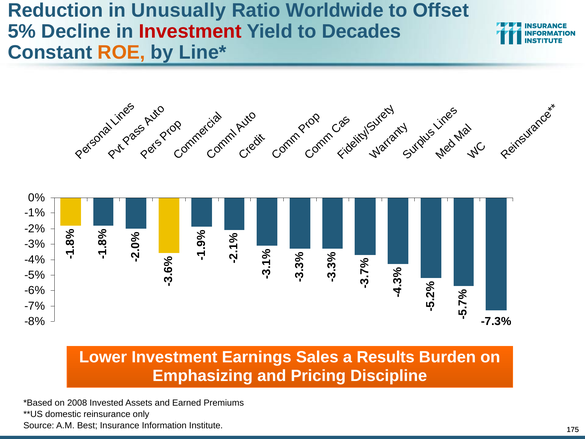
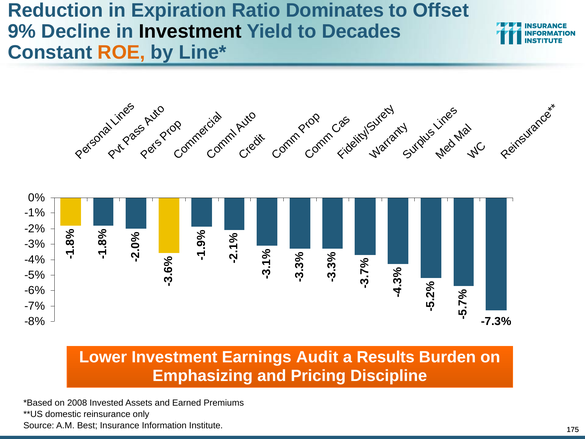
Unusually: Unusually -> Expiration (179, 10)
Worldwide: Worldwide -> Dominates (335, 10)
5%: 5% -> 9% (22, 31)
Investment colour: red -> black (190, 31)
Sales: Sales -> Audit (317, 357)
